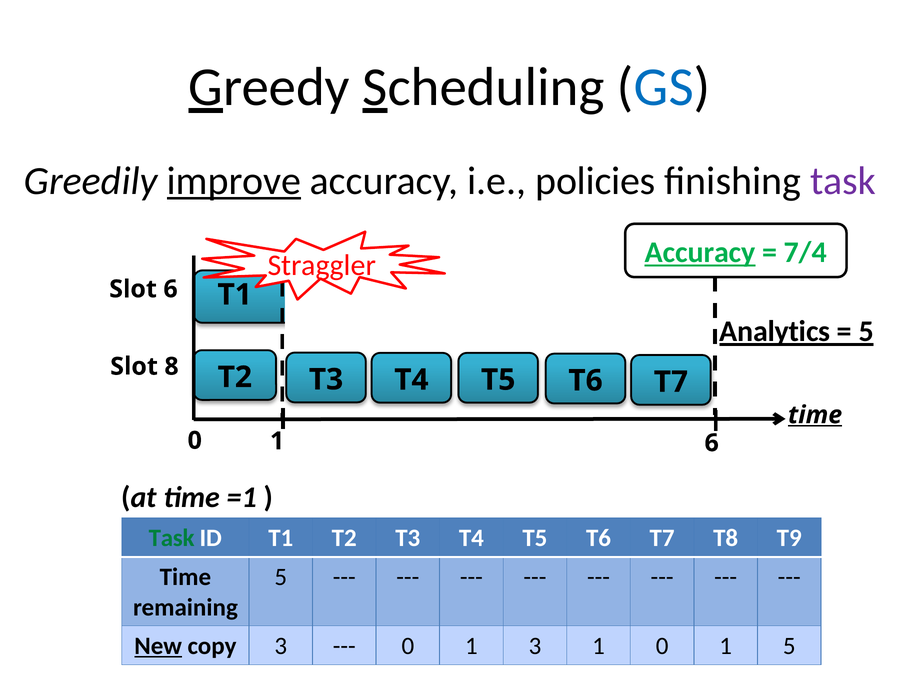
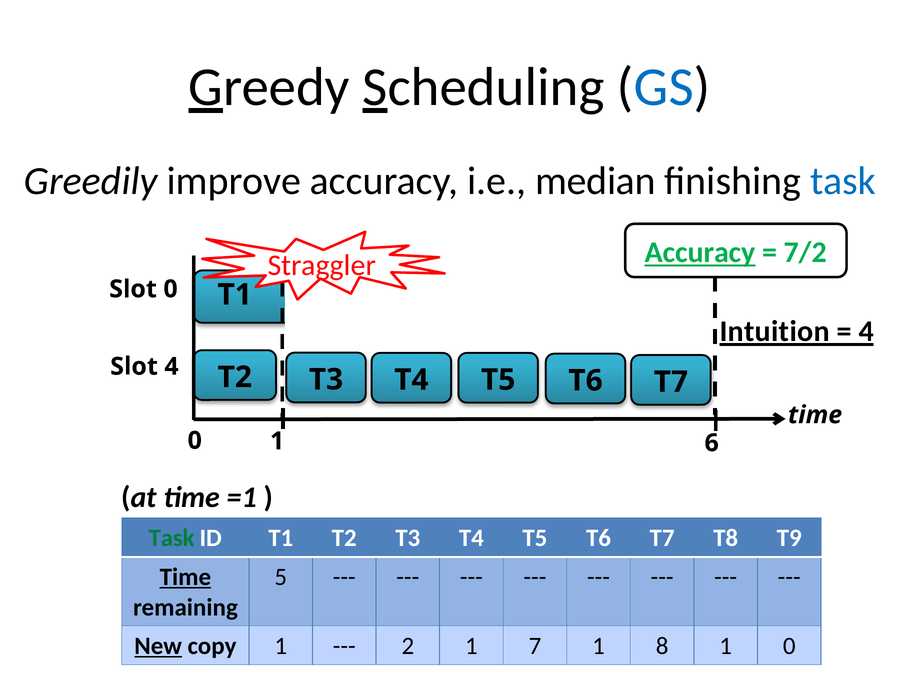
improve underline: present -> none (234, 181)
policies: policies -> median (595, 181)
task colour: purple -> blue (843, 181)
7/4: 7/4 -> 7/2 (805, 253)
Slot 6: 6 -> 0 (171, 289)
Analytics: Analytics -> Intuition (775, 332)
5: 5 -> 4 (866, 332)
Slot 8: 8 -> 4 (172, 367)
time underline: present -> none (815, 415)
Time underline: none -> present (185, 577)
copy 3: 3 -> 1 (281, 646)
0: 0 -> 2 (408, 646)
1 3: 3 -> 7 (535, 646)
0: 0 -> 8 (662, 646)
5: 5 -> 0 (789, 646)
